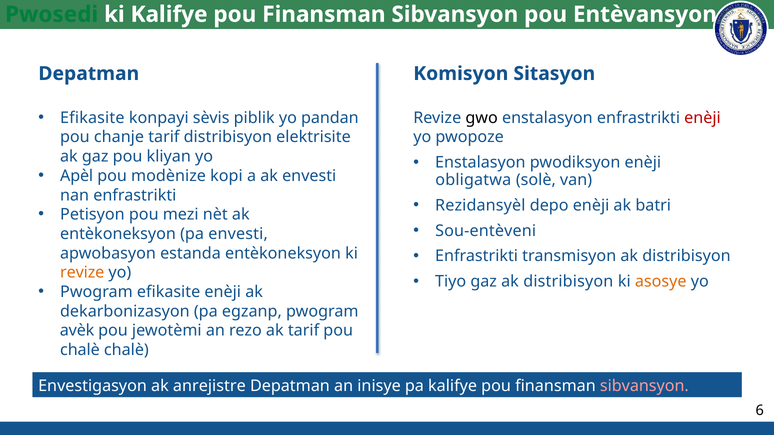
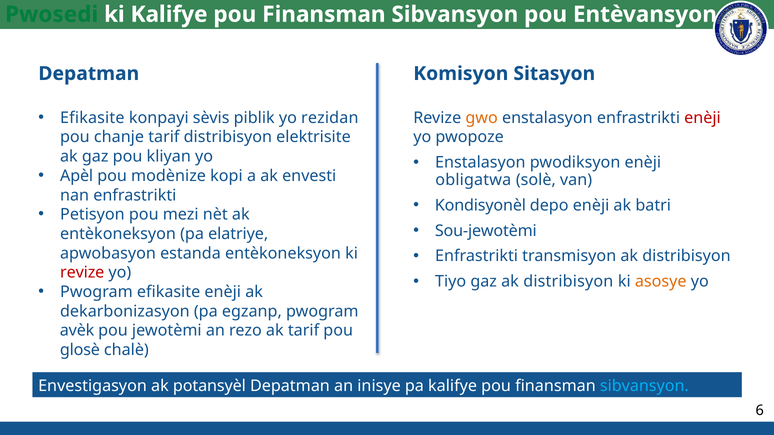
pandan: pandan -> rezidan (330, 118)
gwo colour: black -> orange (482, 118)
Rezidansyèl: Rezidansyèl -> Kondisyonèl (480, 205)
Sou-entèveni: Sou-entèveni -> Sou-jewotèmi (486, 231)
pa envesti: envesti -> elatriye (238, 234)
revize colour: orange -> red (82, 273)
chalè: chalè -> glosè (80, 350)
anrejistre: anrejistre -> potansyèl (209, 386)
sibvansyon colour: pink -> light blue (644, 386)
